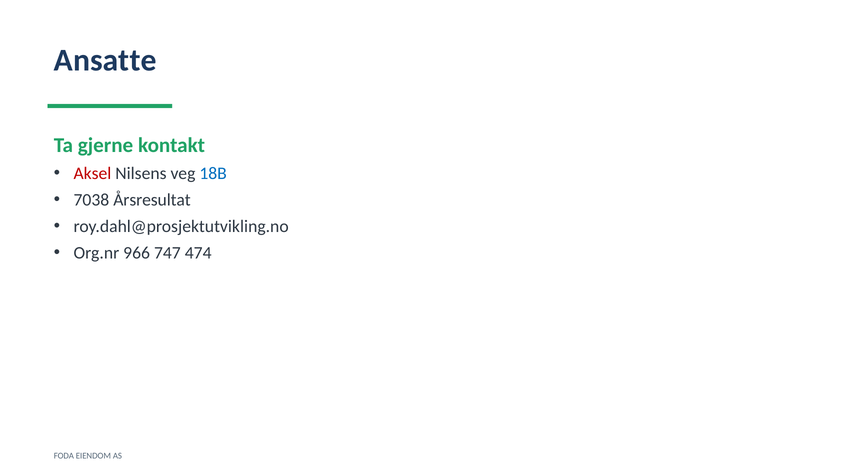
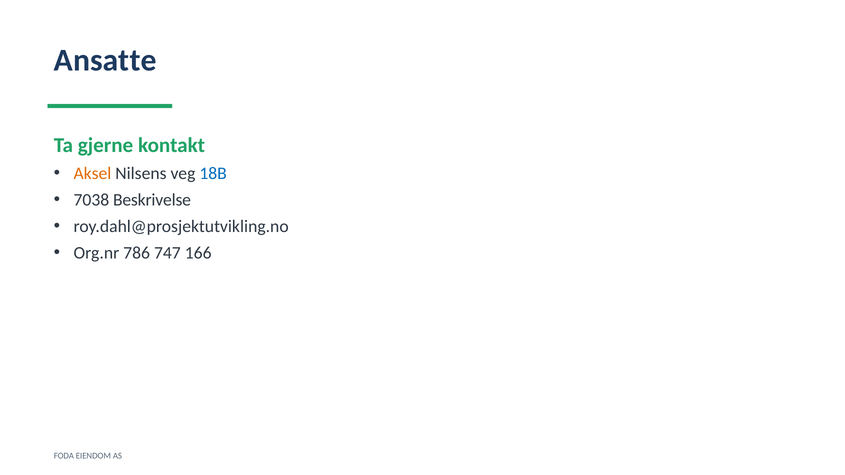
Aksel colour: red -> orange (92, 174)
Årsresultat: Årsresultat -> Beskrivelse (152, 200)
966: 966 -> 786 (137, 253)
474: 474 -> 166 (198, 253)
